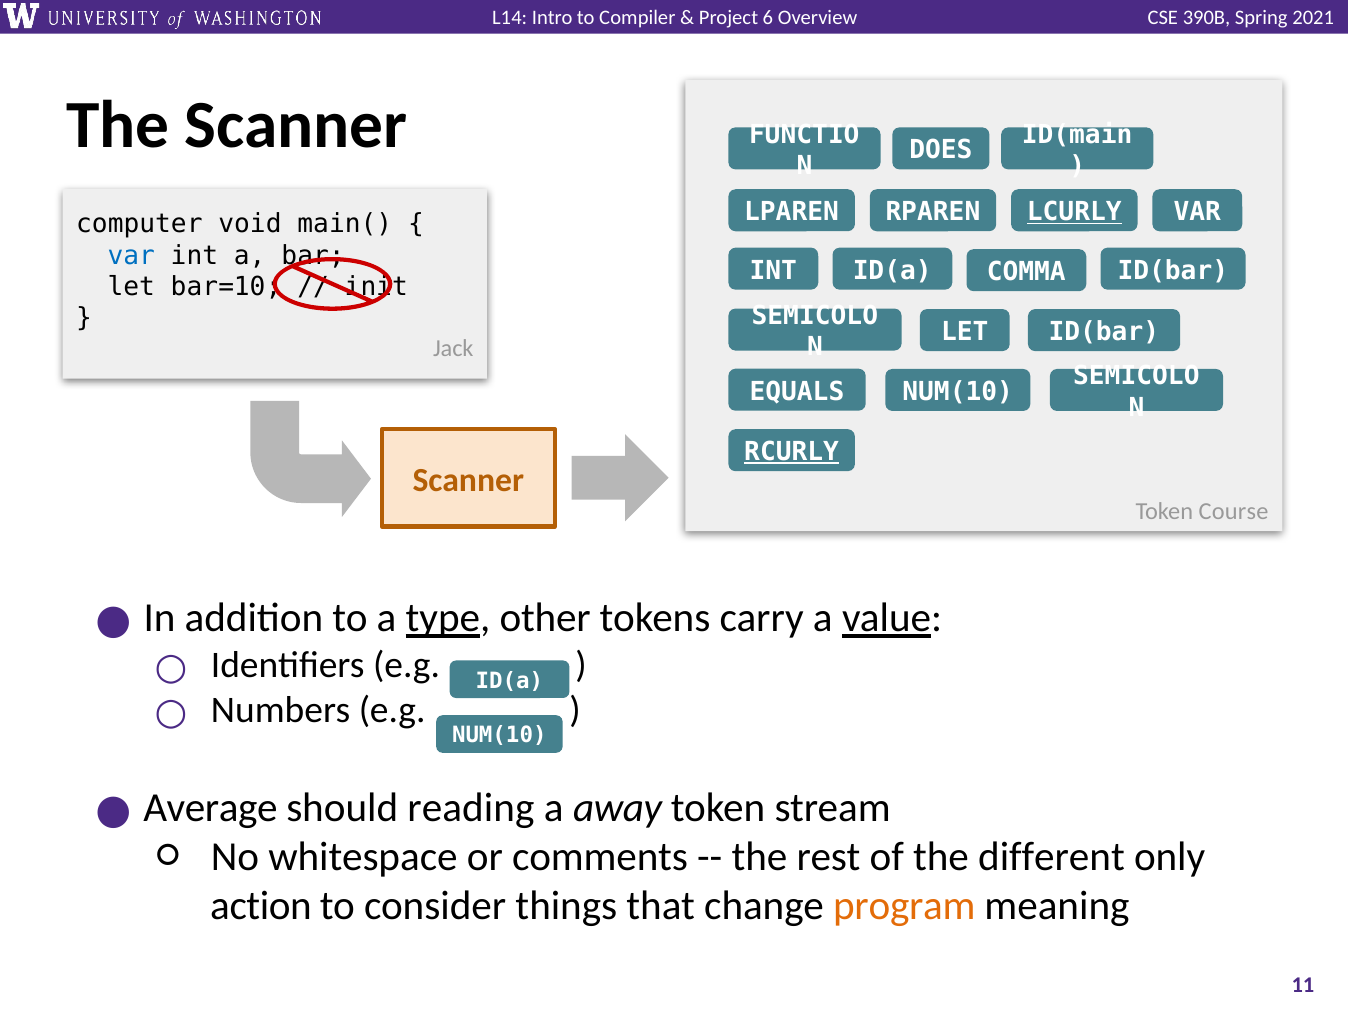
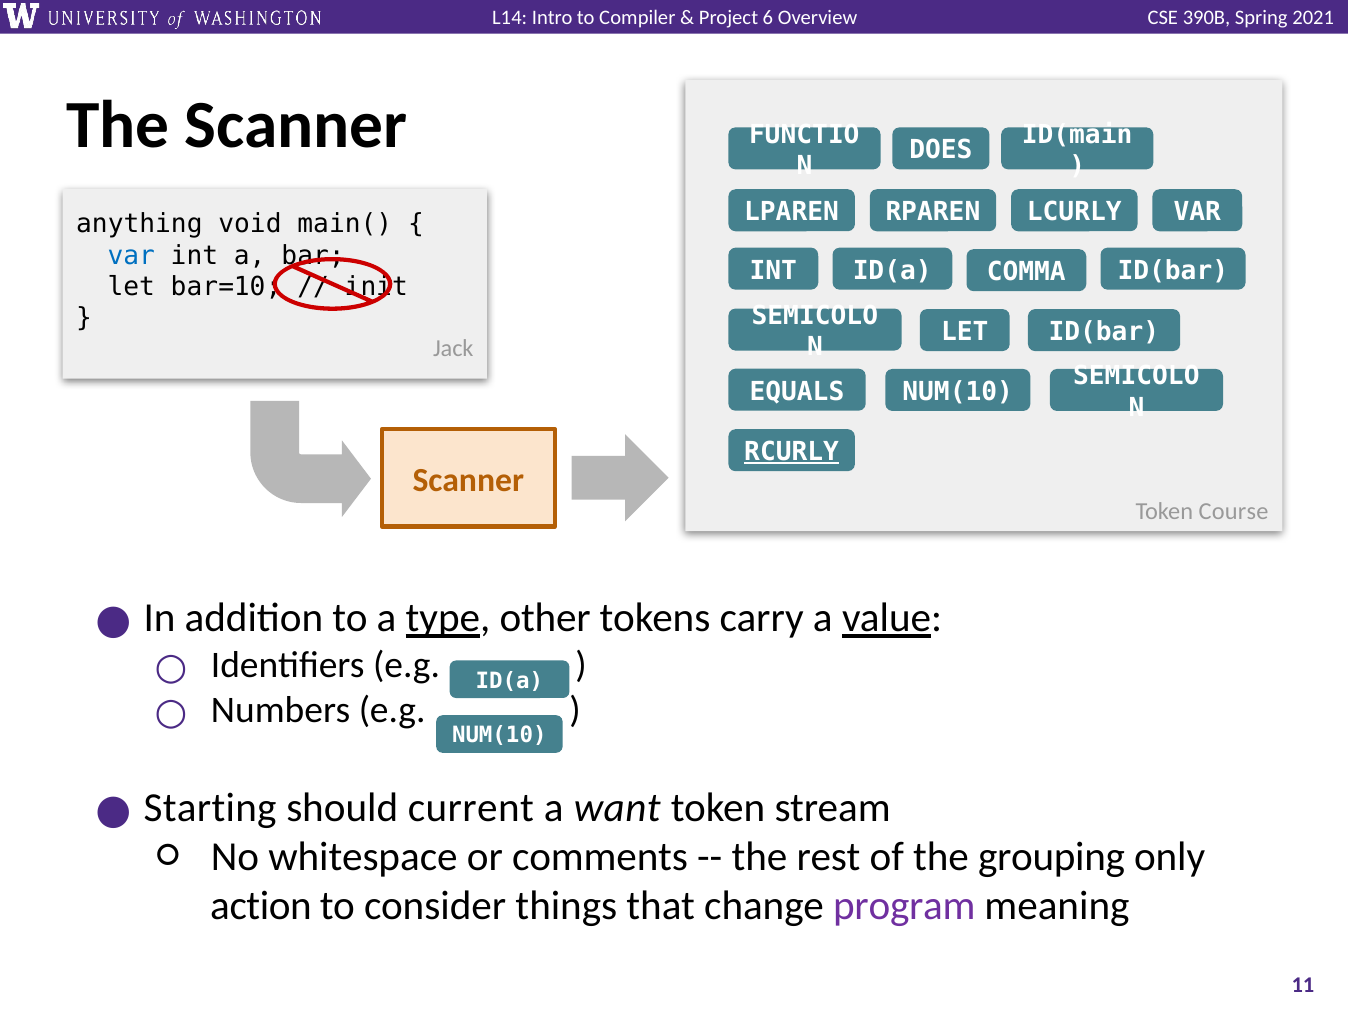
LCURLY underline: present -> none (1074, 212)
computer: computer -> anything (139, 224)
Average: Average -> Starting (210, 807)
reading: reading -> current (471, 807)
away: away -> want (617, 807)
different: different -> grouping (1052, 857)
program colour: orange -> purple (904, 906)
